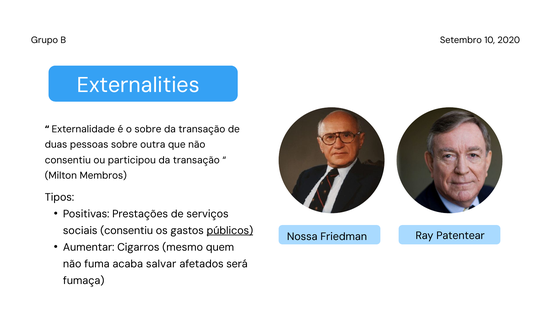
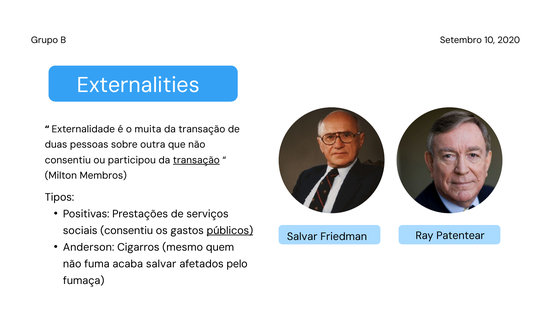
o sobre: sobre -> muita (148, 129)
transação underline: none -> present (196, 160)
Nossa: Nossa -> Salvar (302, 236)
Aumentar: Aumentar -> Anderson (89, 247)
será: será -> pelo (237, 264)
